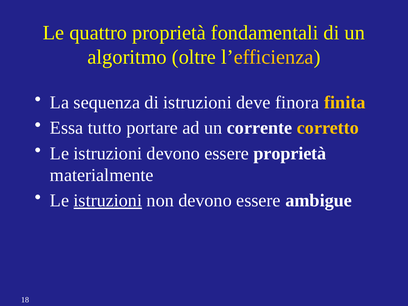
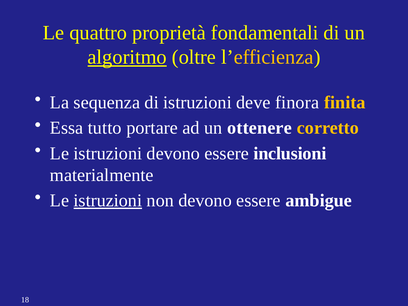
algoritmo underline: none -> present (127, 57)
corrente: corrente -> ottenere (260, 128)
essere proprietà: proprietà -> inclusioni (290, 153)
